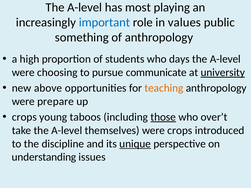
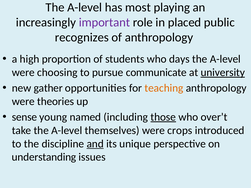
important colour: blue -> purple (104, 22)
values: values -> placed (185, 22)
something: something -> recognizes (82, 37)
above: above -> gather (48, 88)
prepare: prepare -> theories (56, 102)
crops: crops -> sense (24, 117)
taboos: taboos -> named (85, 117)
and underline: none -> present (95, 144)
unique underline: present -> none (135, 144)
